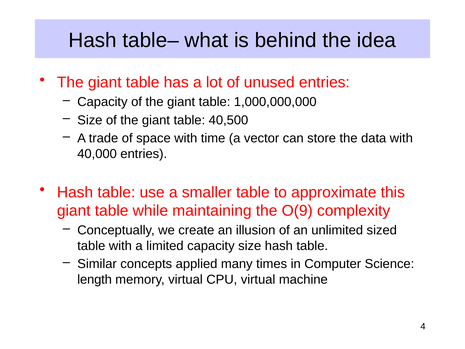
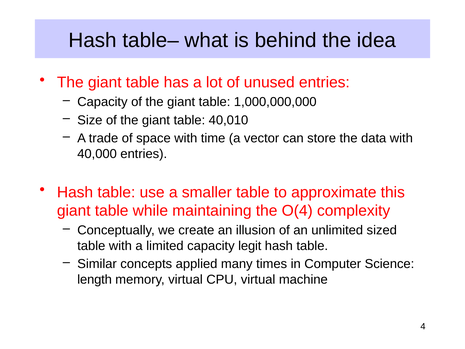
40,500: 40,500 -> 40,010 (228, 120)
O(9: O(9 -> O(4 (297, 211)
capacity size: size -> legit (250, 246)
